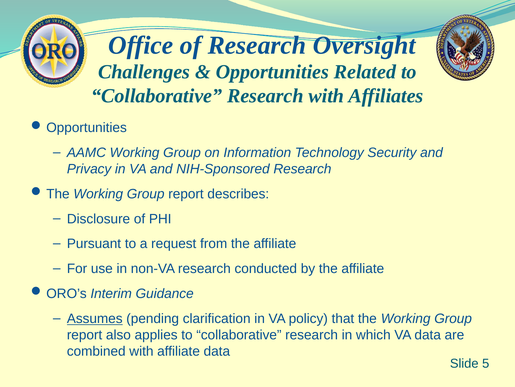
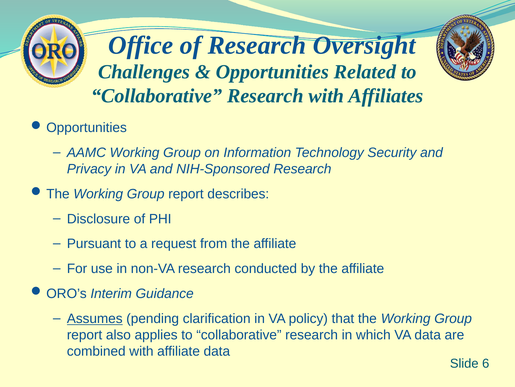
5: 5 -> 6 (486, 363)
